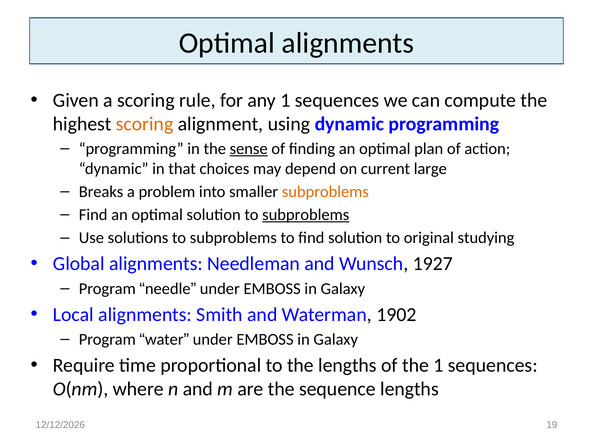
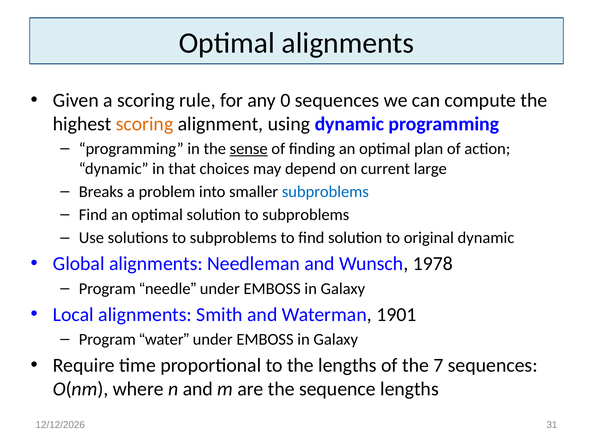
any 1: 1 -> 0 (285, 100)
subproblems colour: orange -> blue (325, 192)
subproblems underline: present -> none (306, 215)
original studying: studying -> dynamic (486, 238)
1927: 1927 -> 1978 (433, 264)
1902: 1902 -> 1901 (396, 314)
the 1: 1 -> 7 (438, 365)
19: 19 -> 31 (552, 425)
